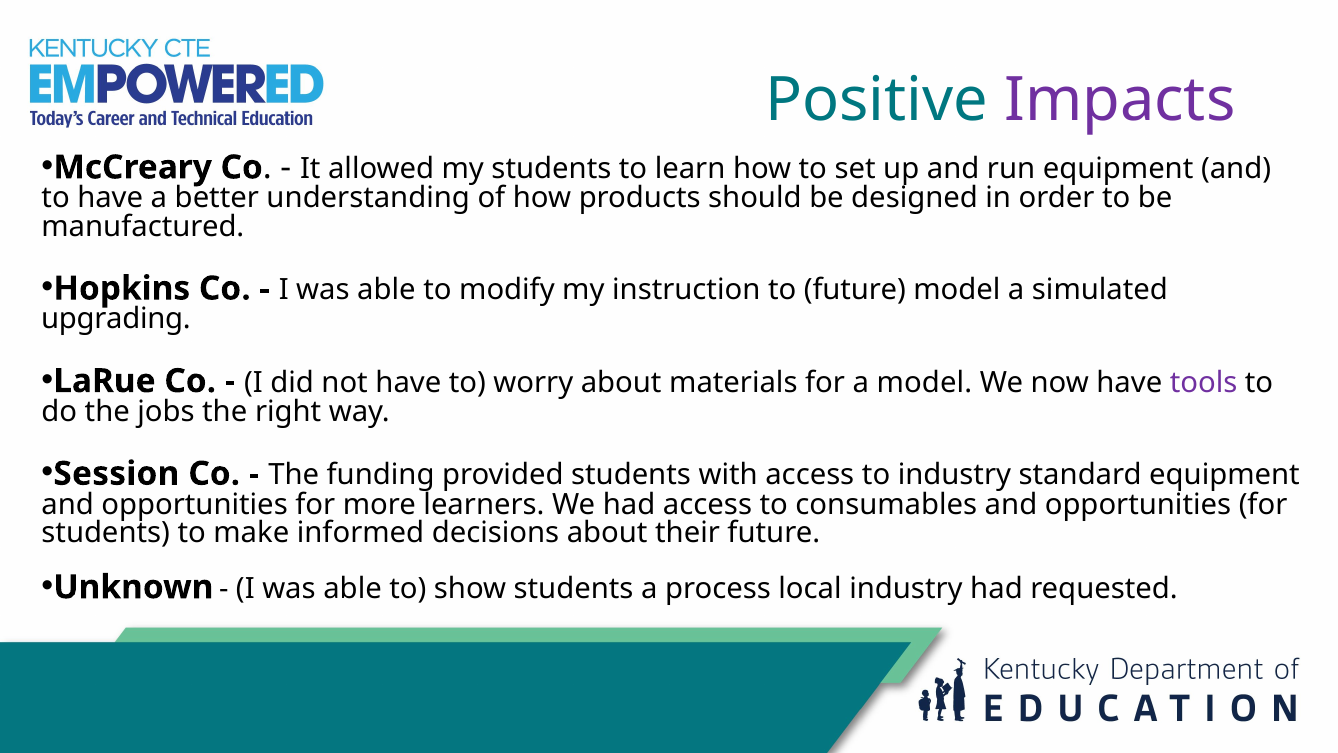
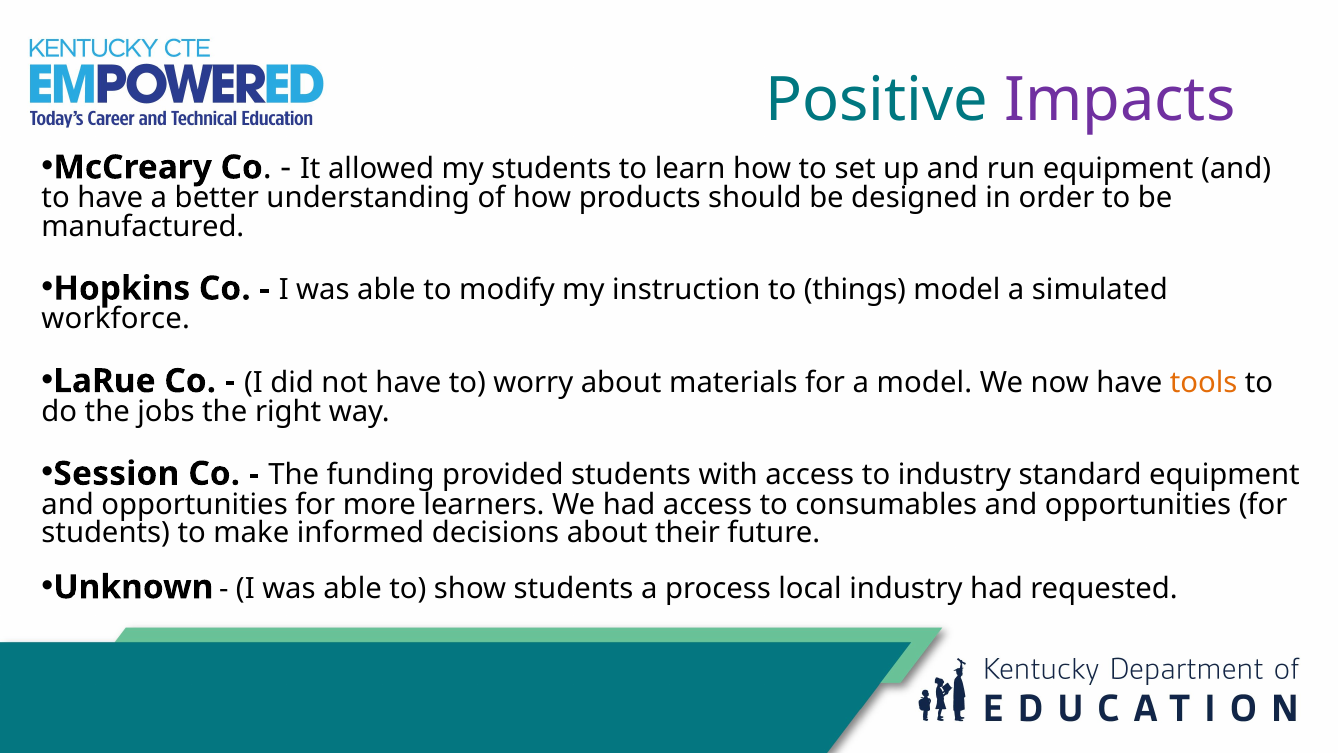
to future: future -> things (855, 290)
upgrading: upgrading -> workforce (116, 319)
tools colour: purple -> orange (1204, 382)
